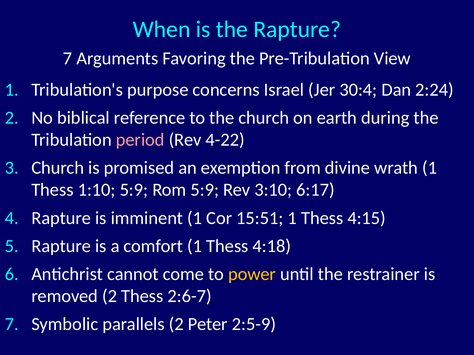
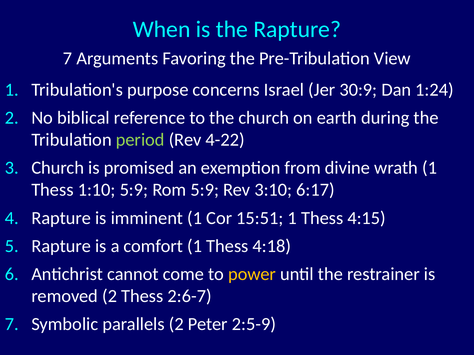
30:4: 30:4 -> 30:9 (358, 90)
2:24: 2:24 -> 1:24 (435, 90)
period colour: pink -> light green (140, 140)
